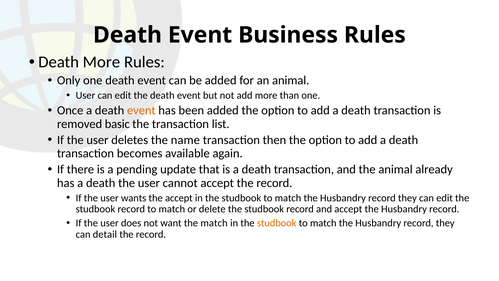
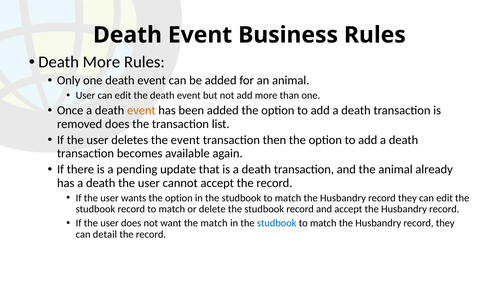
removed basic: basic -> does (117, 124)
the name: name -> event (185, 140)
wants the accept: accept -> option (179, 198)
studbook colour: orange -> blue (277, 223)
